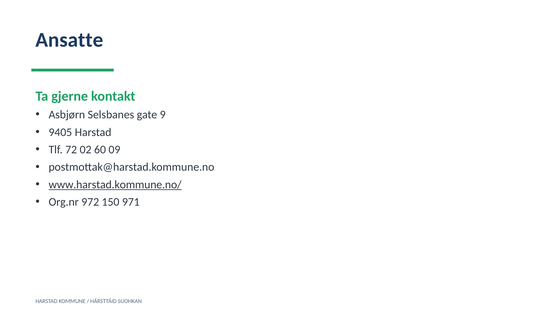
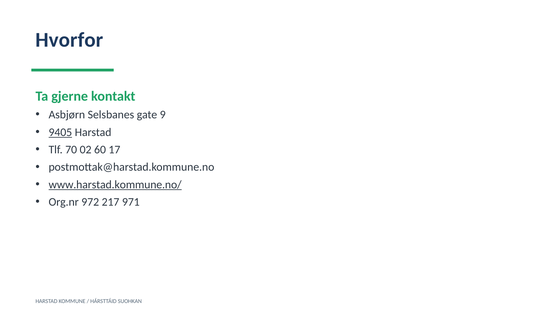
Ansatte: Ansatte -> Hvorfor (69, 40)
9405 underline: none -> present (60, 132)
72: 72 -> 70 (71, 150)
09: 09 -> 17 (114, 150)
150: 150 -> 217 (111, 202)
